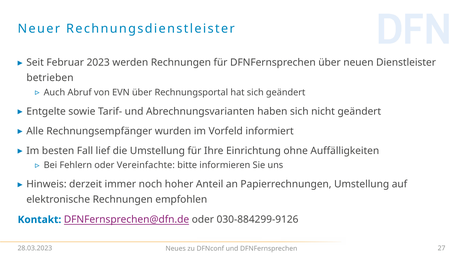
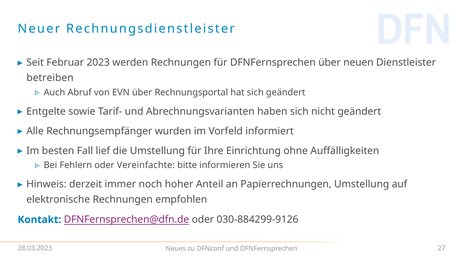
betrieben: betrieben -> betreiben (50, 78)
